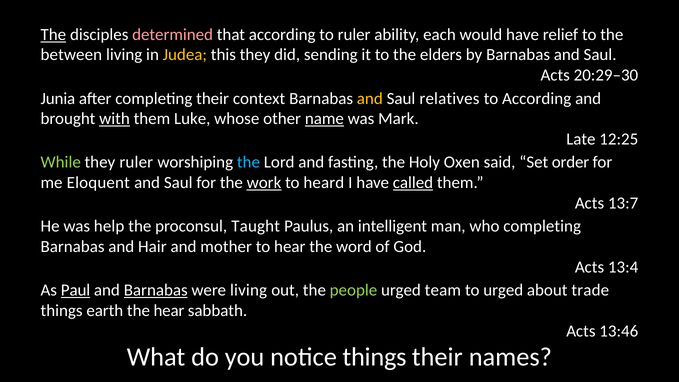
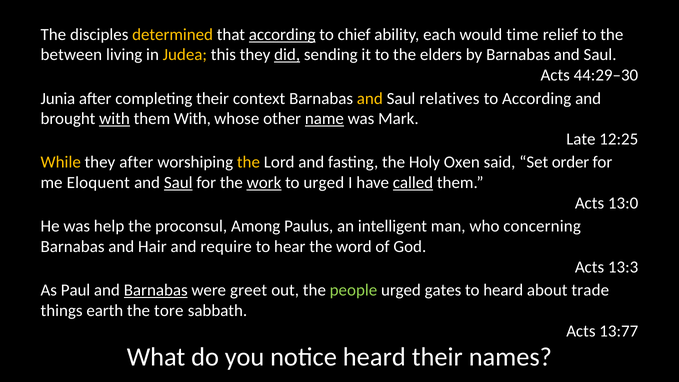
The underline: present -> none (53, 34)
determined colour: pink -> yellow (173, 34)
according underline: none -> present (282, 34)
to ruler: ruler -> chief (354, 34)
would have: have -> time (522, 34)
did underline: none -> present (287, 55)
20:29–30: 20:29–30 -> 44:29–30 (606, 75)
them Luke: Luke -> With (192, 119)
While colour: light green -> yellow (61, 162)
they ruler: ruler -> after (136, 162)
the colour: light blue -> yellow (248, 162)
Saul underline: none -> present (178, 183)
to heard: heard -> urged (324, 183)
13:7: 13:7 -> 13:0 (623, 203)
Taught: Taught -> Among (256, 226)
who completing: completing -> concerning (542, 226)
mother: mother -> require (226, 247)
13:4: 13:4 -> 13:3 (623, 267)
Paul underline: present -> none (76, 290)
were living: living -> greet (249, 290)
team: team -> gates (443, 290)
to urged: urged -> heard (503, 290)
the hear: hear -> tore (169, 311)
13:46: 13:46 -> 13:77 (619, 331)
notice things: things -> heard (374, 357)
